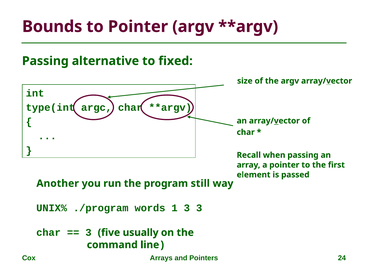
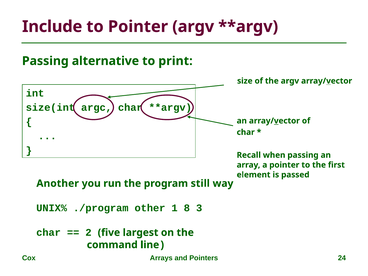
Bounds: Bounds -> Include (52, 27)
fixed: fixed -> print (176, 61)
type(int: type(int -> size(int (50, 107)
words: words -> other (150, 208)
1 3: 3 -> 8 (187, 208)
3: 3 -> 2 (88, 233)
usually: usually -> largest (141, 233)
